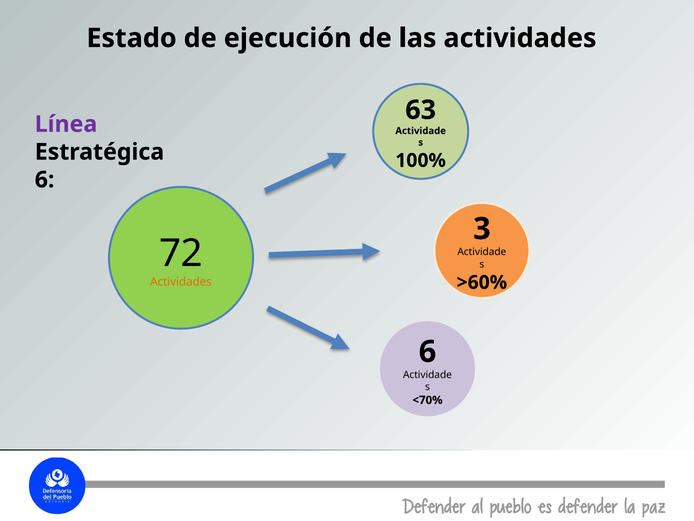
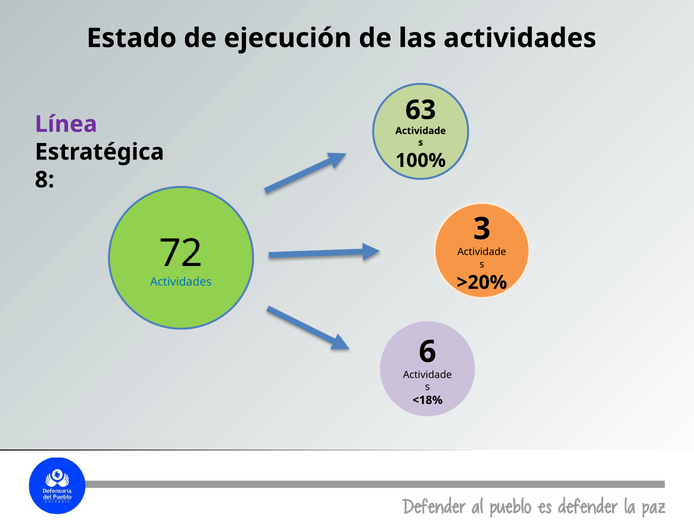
6: 6 -> 8 (45, 180)
Actividades colour: orange -> blue (181, 281)
>60%: >60% -> >20% (482, 282)
<70%: <70% -> <18% (427, 400)
